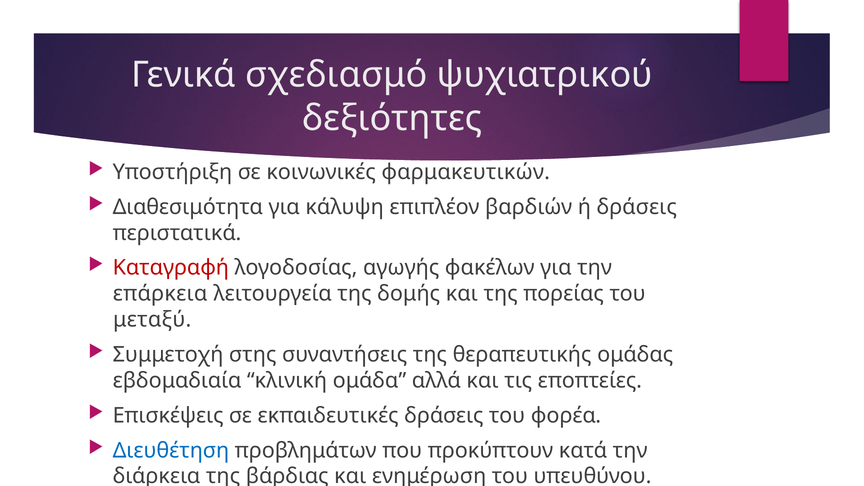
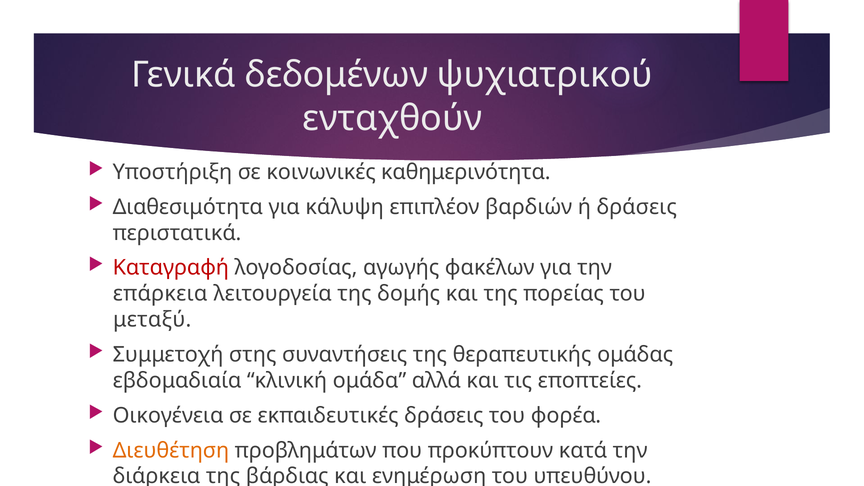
σχεδιασμό: σχεδιασμό -> δεδομένων (337, 75)
δεξιότητες: δεξιότητες -> ενταχθούν (392, 118)
φαρμακευτικών: φαρμακευτικών -> καθημερινότητα (466, 172)
Επισκέψεις: Επισκέψεις -> Οικογένεια (168, 415)
Διευθέτηση colour: blue -> orange (171, 450)
